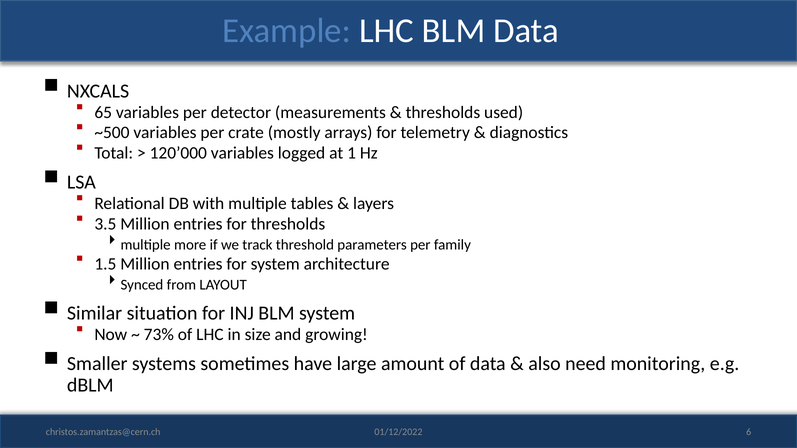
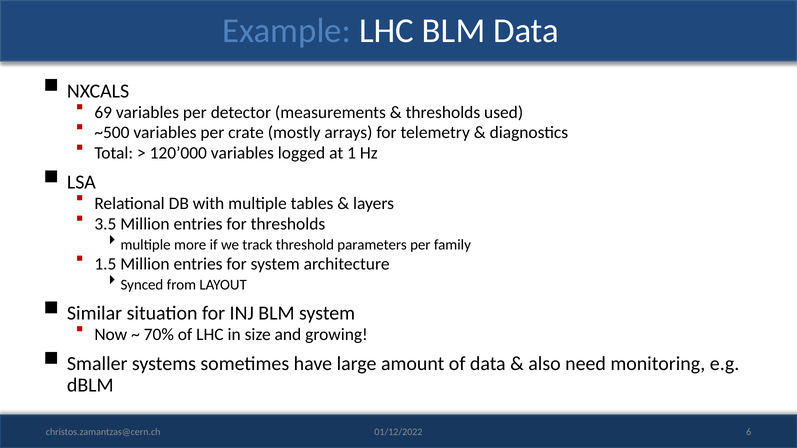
65: 65 -> 69 (103, 112)
73%: 73% -> 70% (159, 335)
